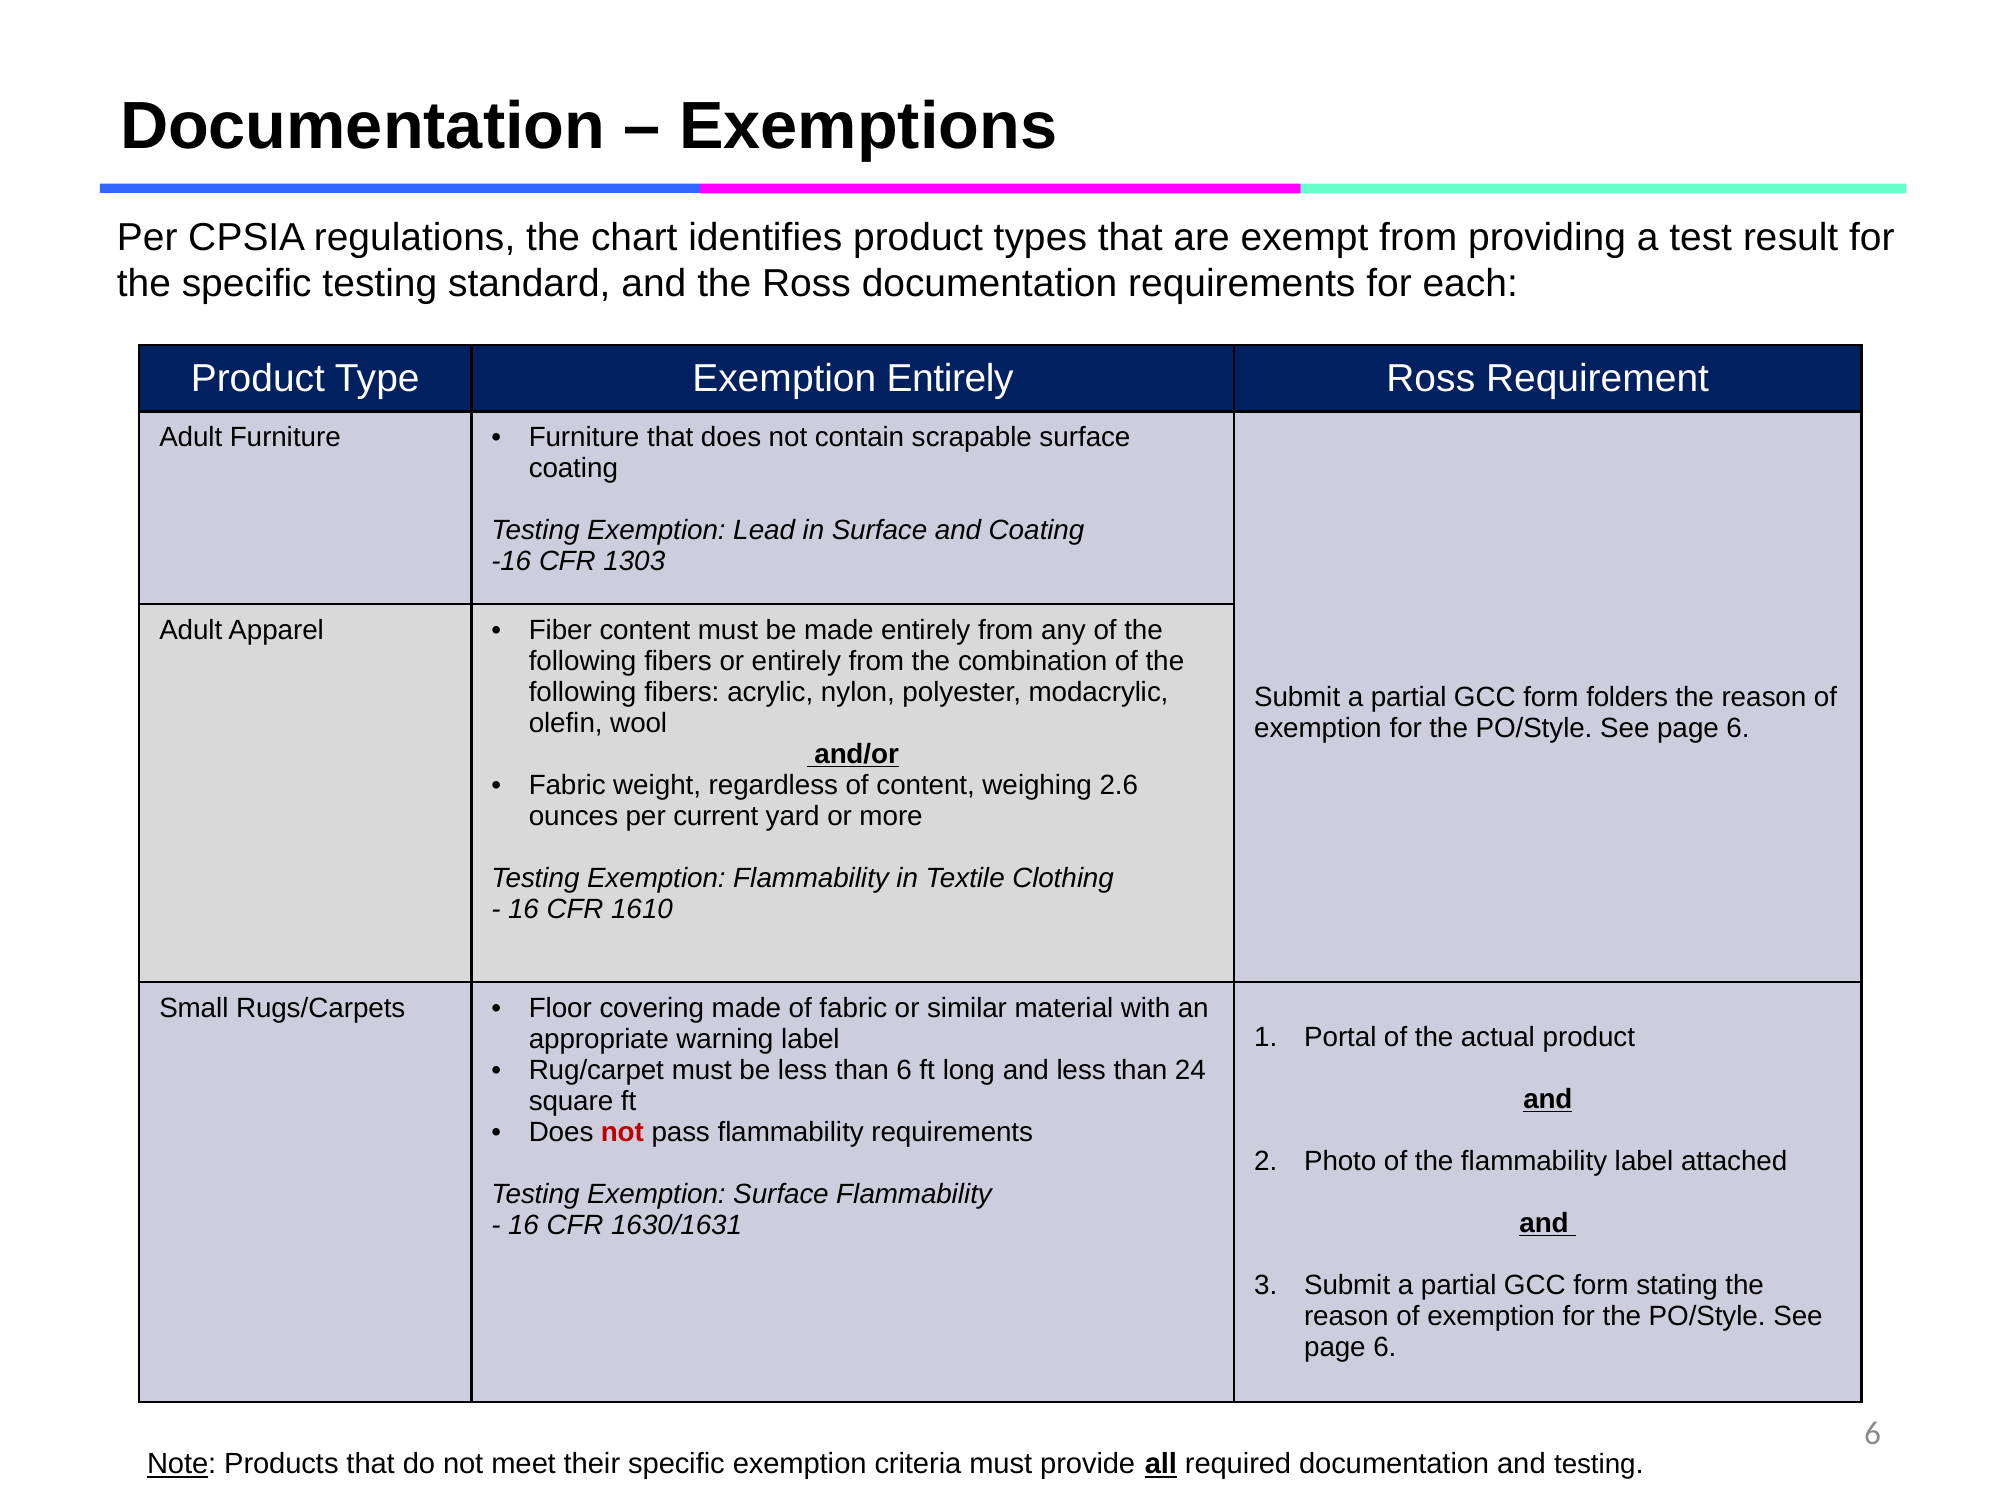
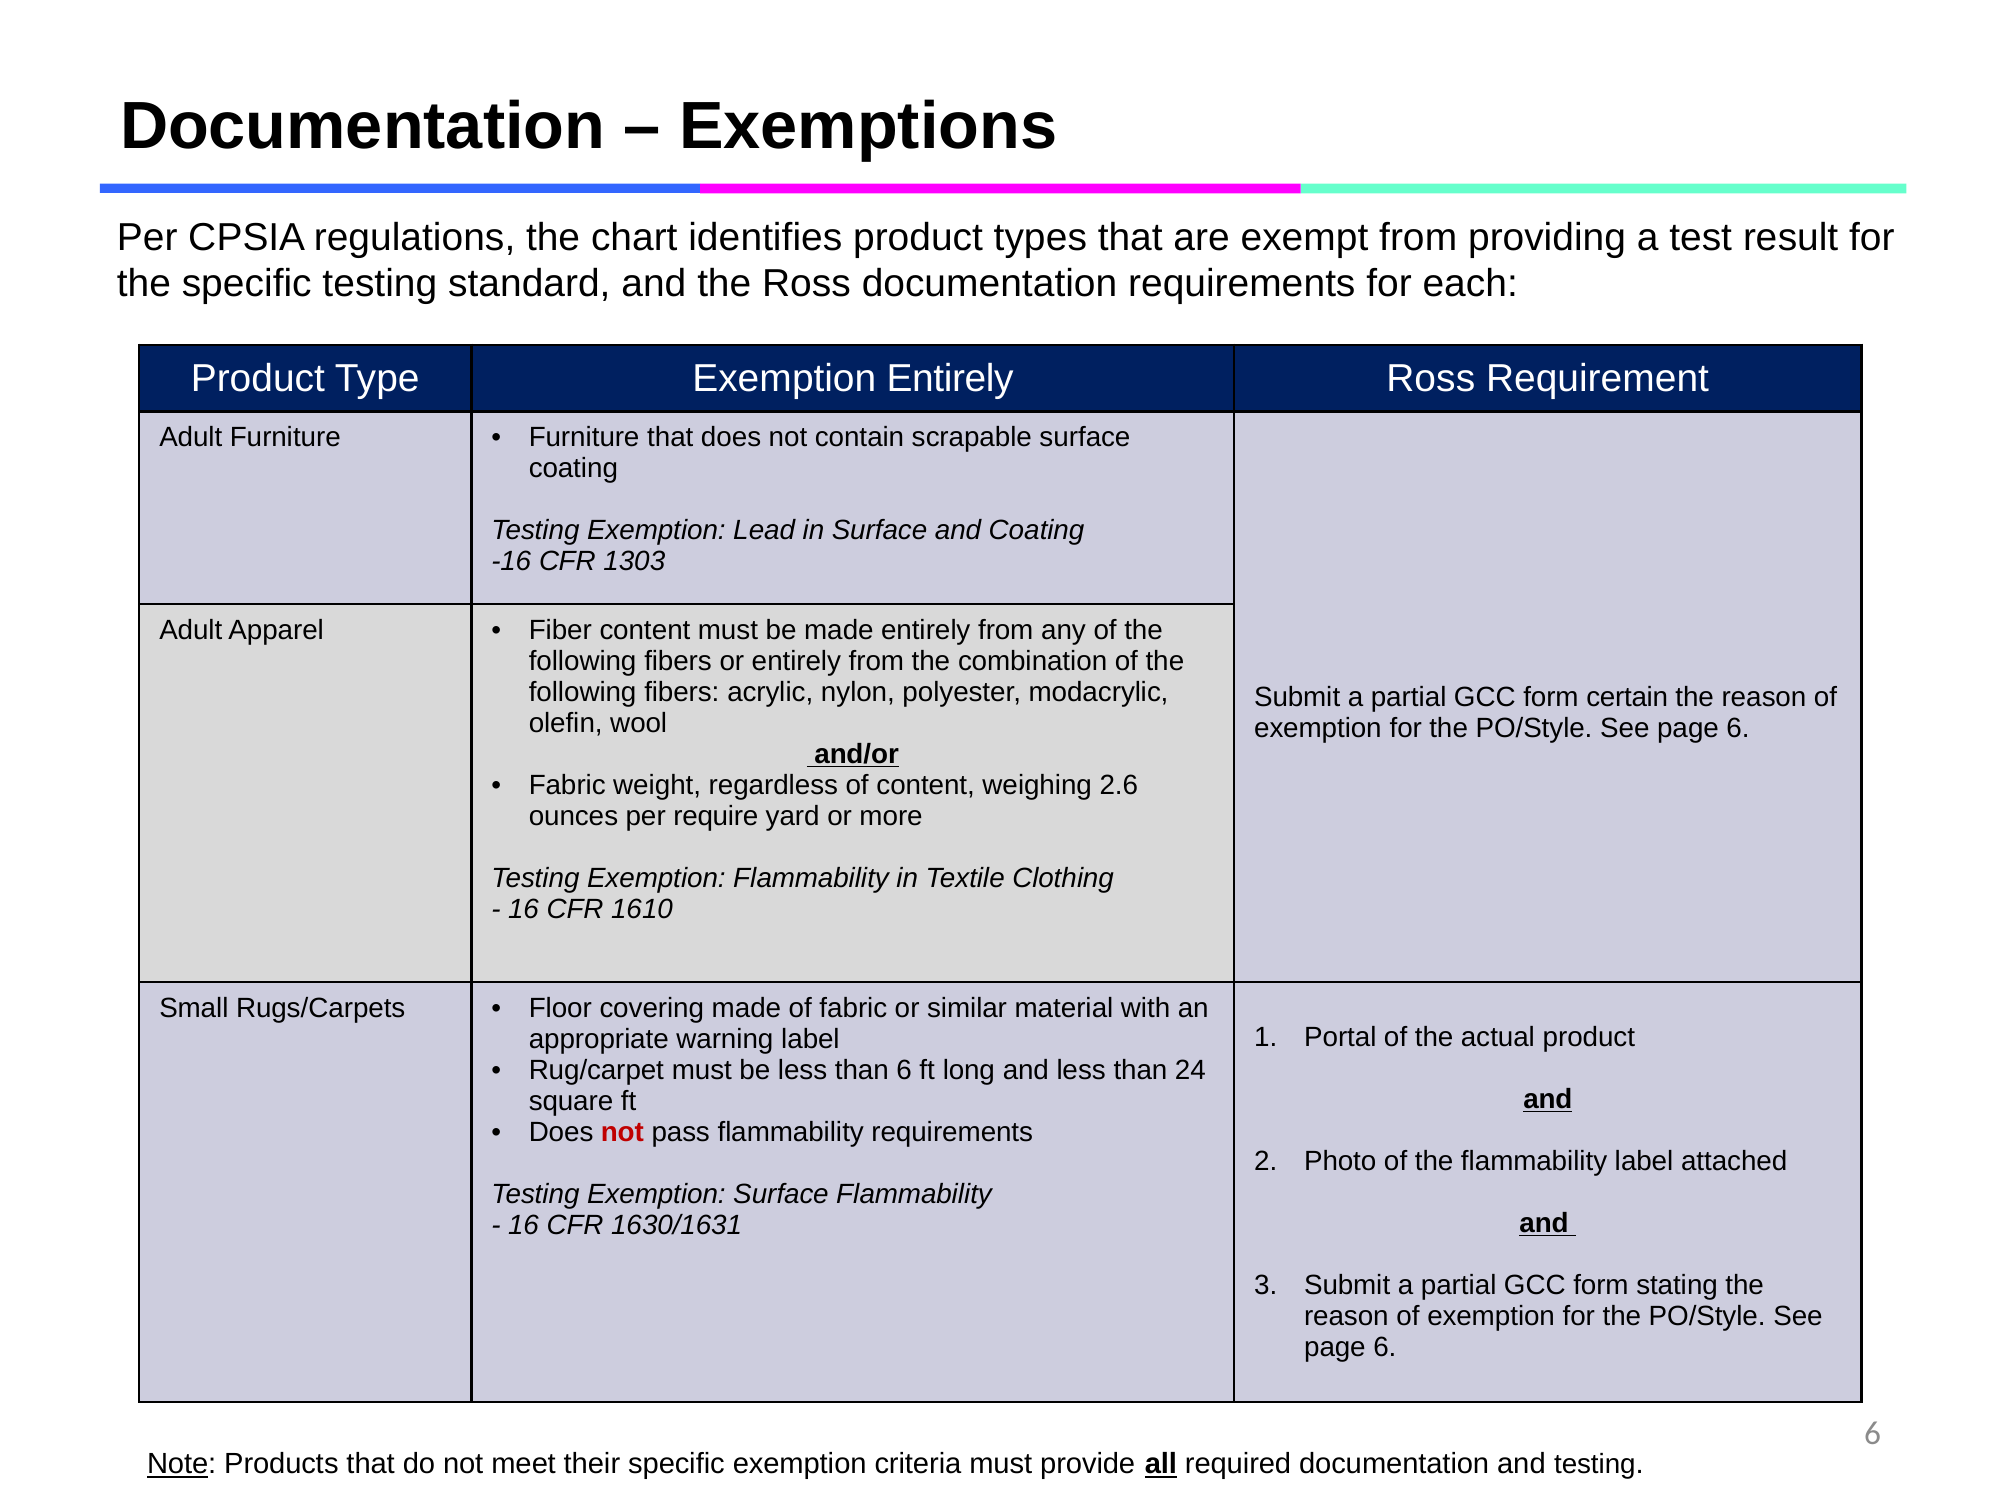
folders: folders -> certain (1627, 697)
current: current -> require (716, 816)
